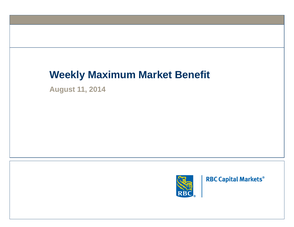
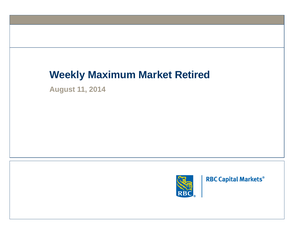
Benefit: Benefit -> Retired (192, 75)
